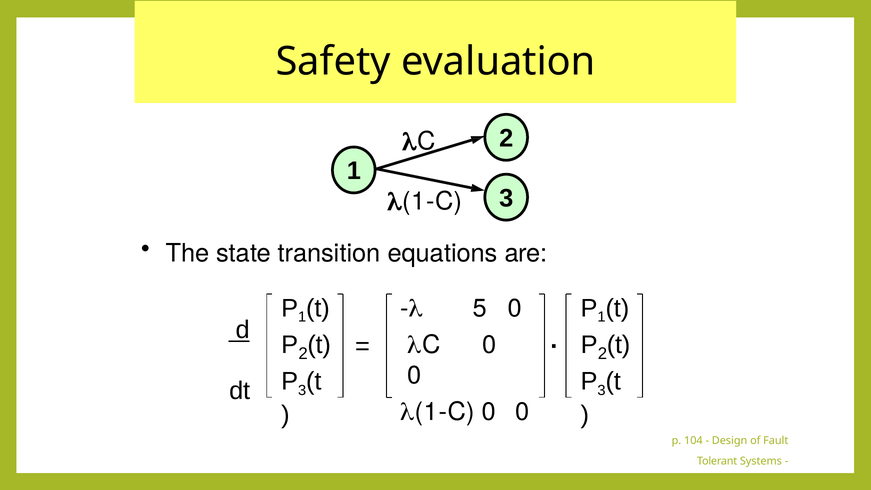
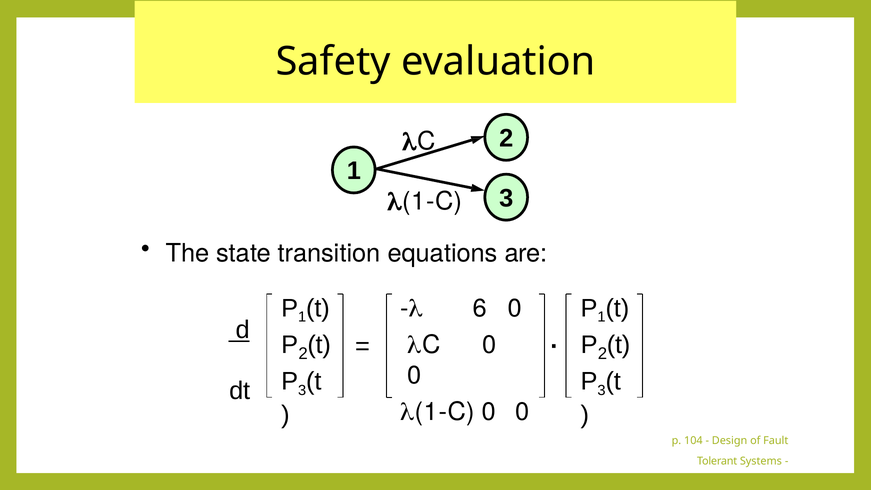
5: 5 -> 6 (480, 308)
